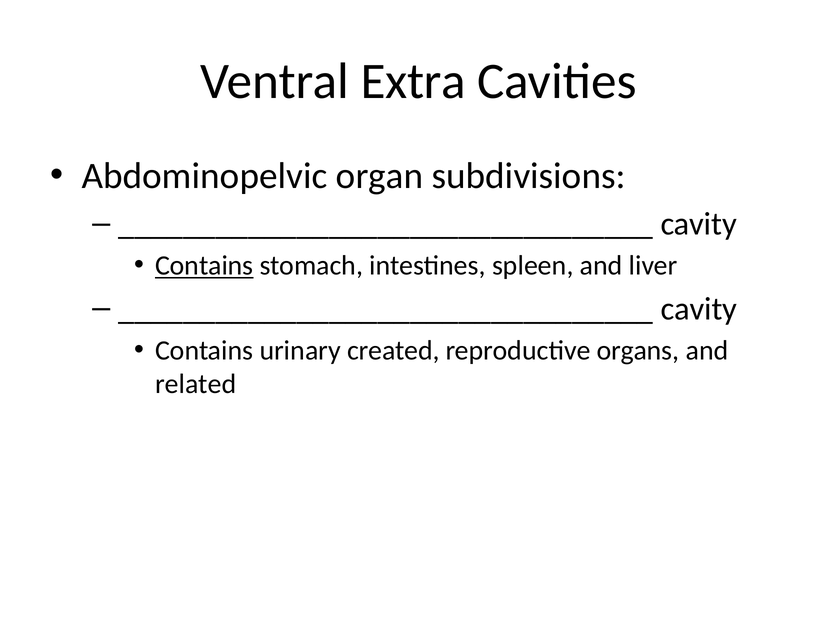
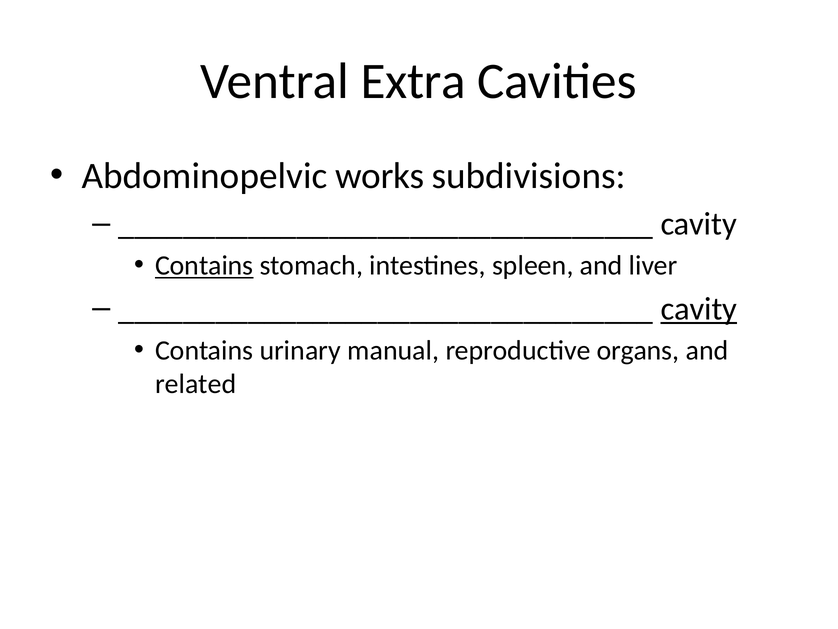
organ: organ -> works (380, 176)
cavity underline: none -> present (699, 309)
created: created -> manual (393, 350)
